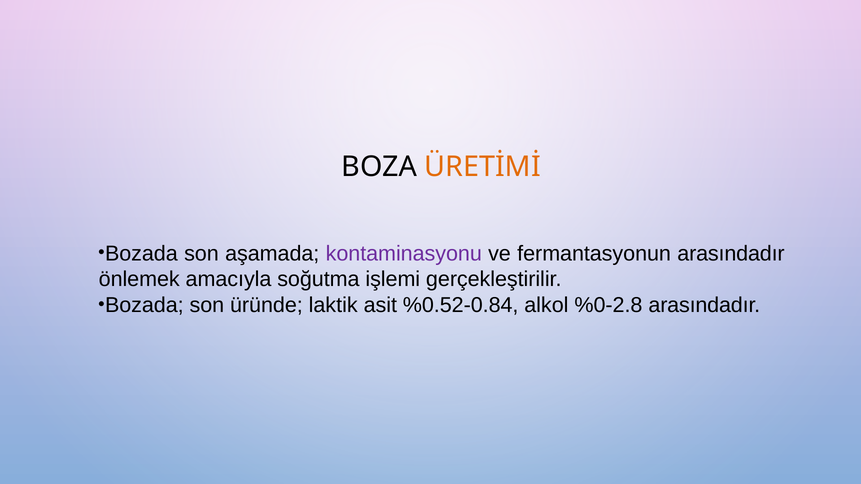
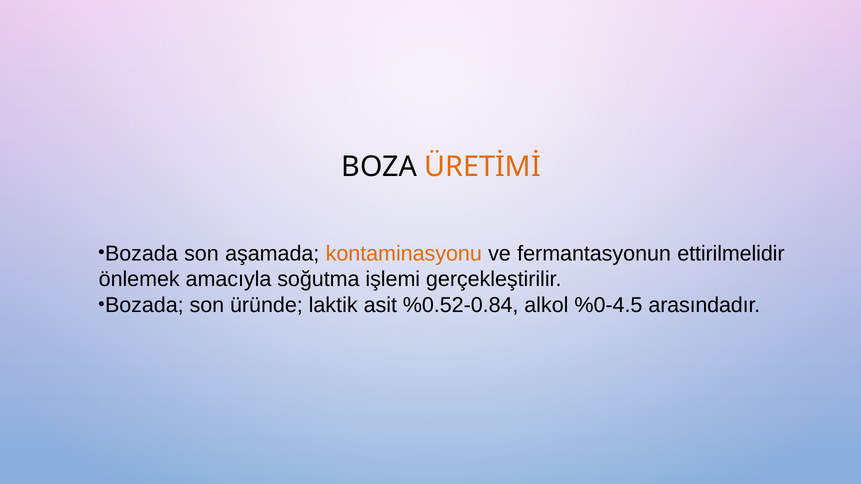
kontaminasyonu colour: purple -> orange (404, 254)
fermantasyonun arasındadır: arasındadır -> ettirilmelidir (731, 254)
%0-2.8: %0-2.8 -> %0-4.5 (608, 305)
